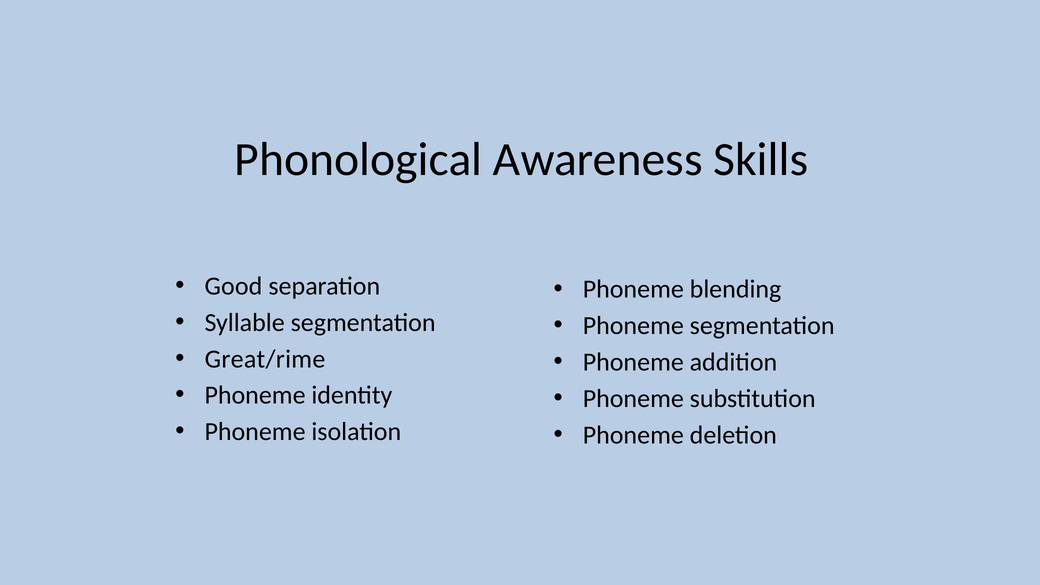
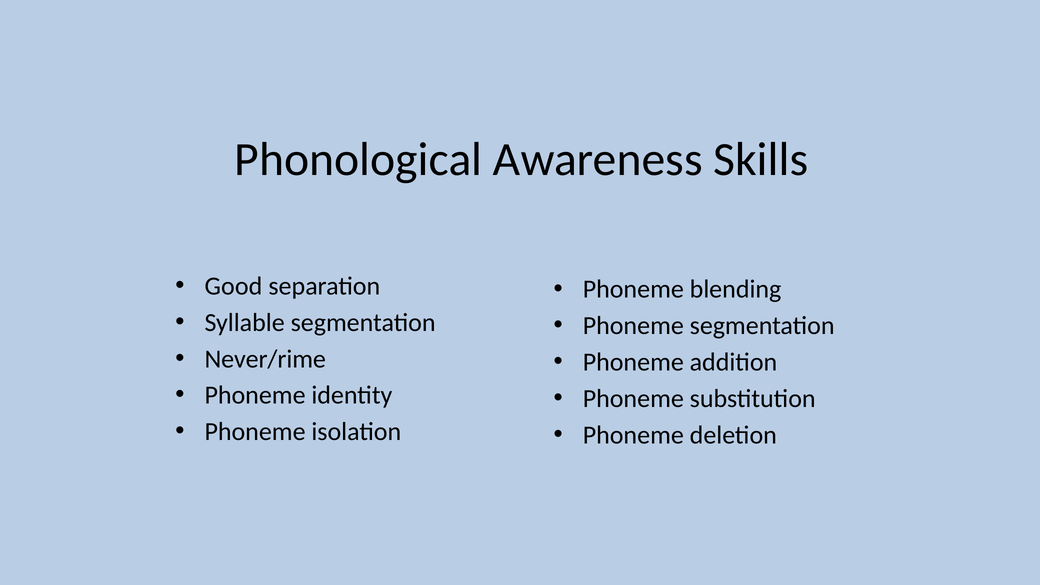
Great/rime: Great/rime -> Never/rime (265, 359)
